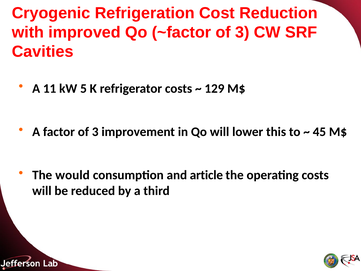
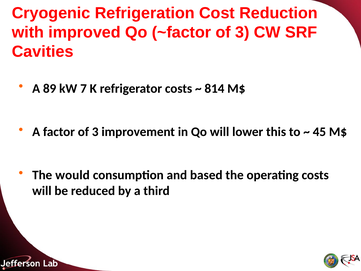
11: 11 -> 89 (50, 88)
5: 5 -> 7 (83, 88)
129: 129 -> 814 (214, 88)
article: article -> based (206, 175)
